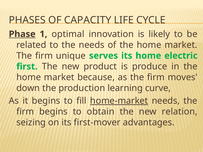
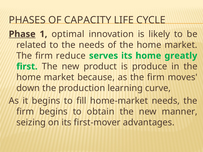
unique: unique -> reduce (71, 56)
electric: electric -> greatly (181, 56)
home-market underline: present -> none (119, 101)
relation: relation -> manner (180, 112)
